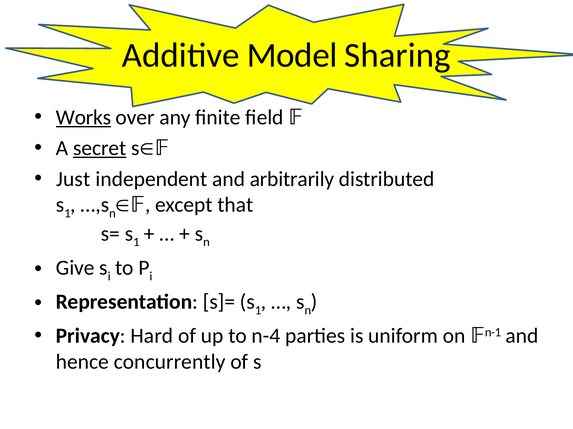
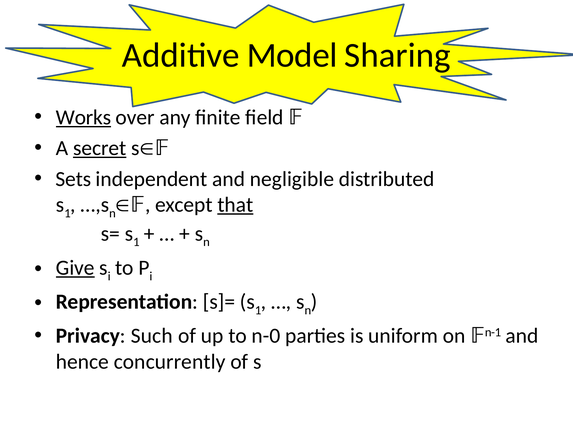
Just: Just -> Sets (73, 179)
arbitrarily: arbitrarily -> negligible (292, 179)
that underline: none -> present (235, 205)
Give underline: none -> present (75, 268)
Hard: Hard -> Such (152, 337)
n-4: n-4 -> n-0 (266, 337)
